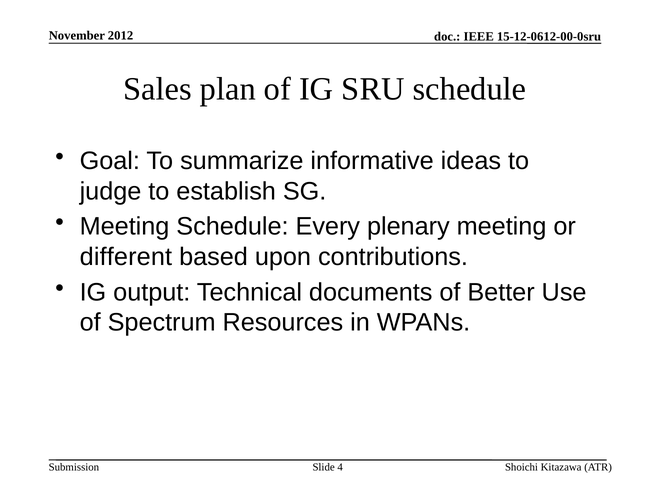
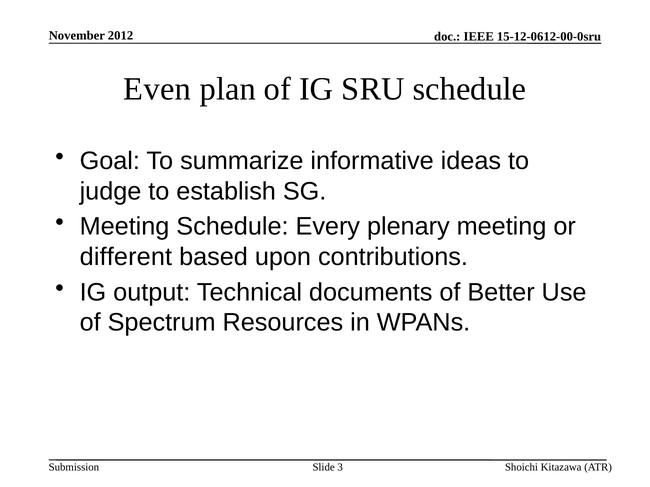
Sales: Sales -> Even (157, 89)
4: 4 -> 3 (340, 468)
